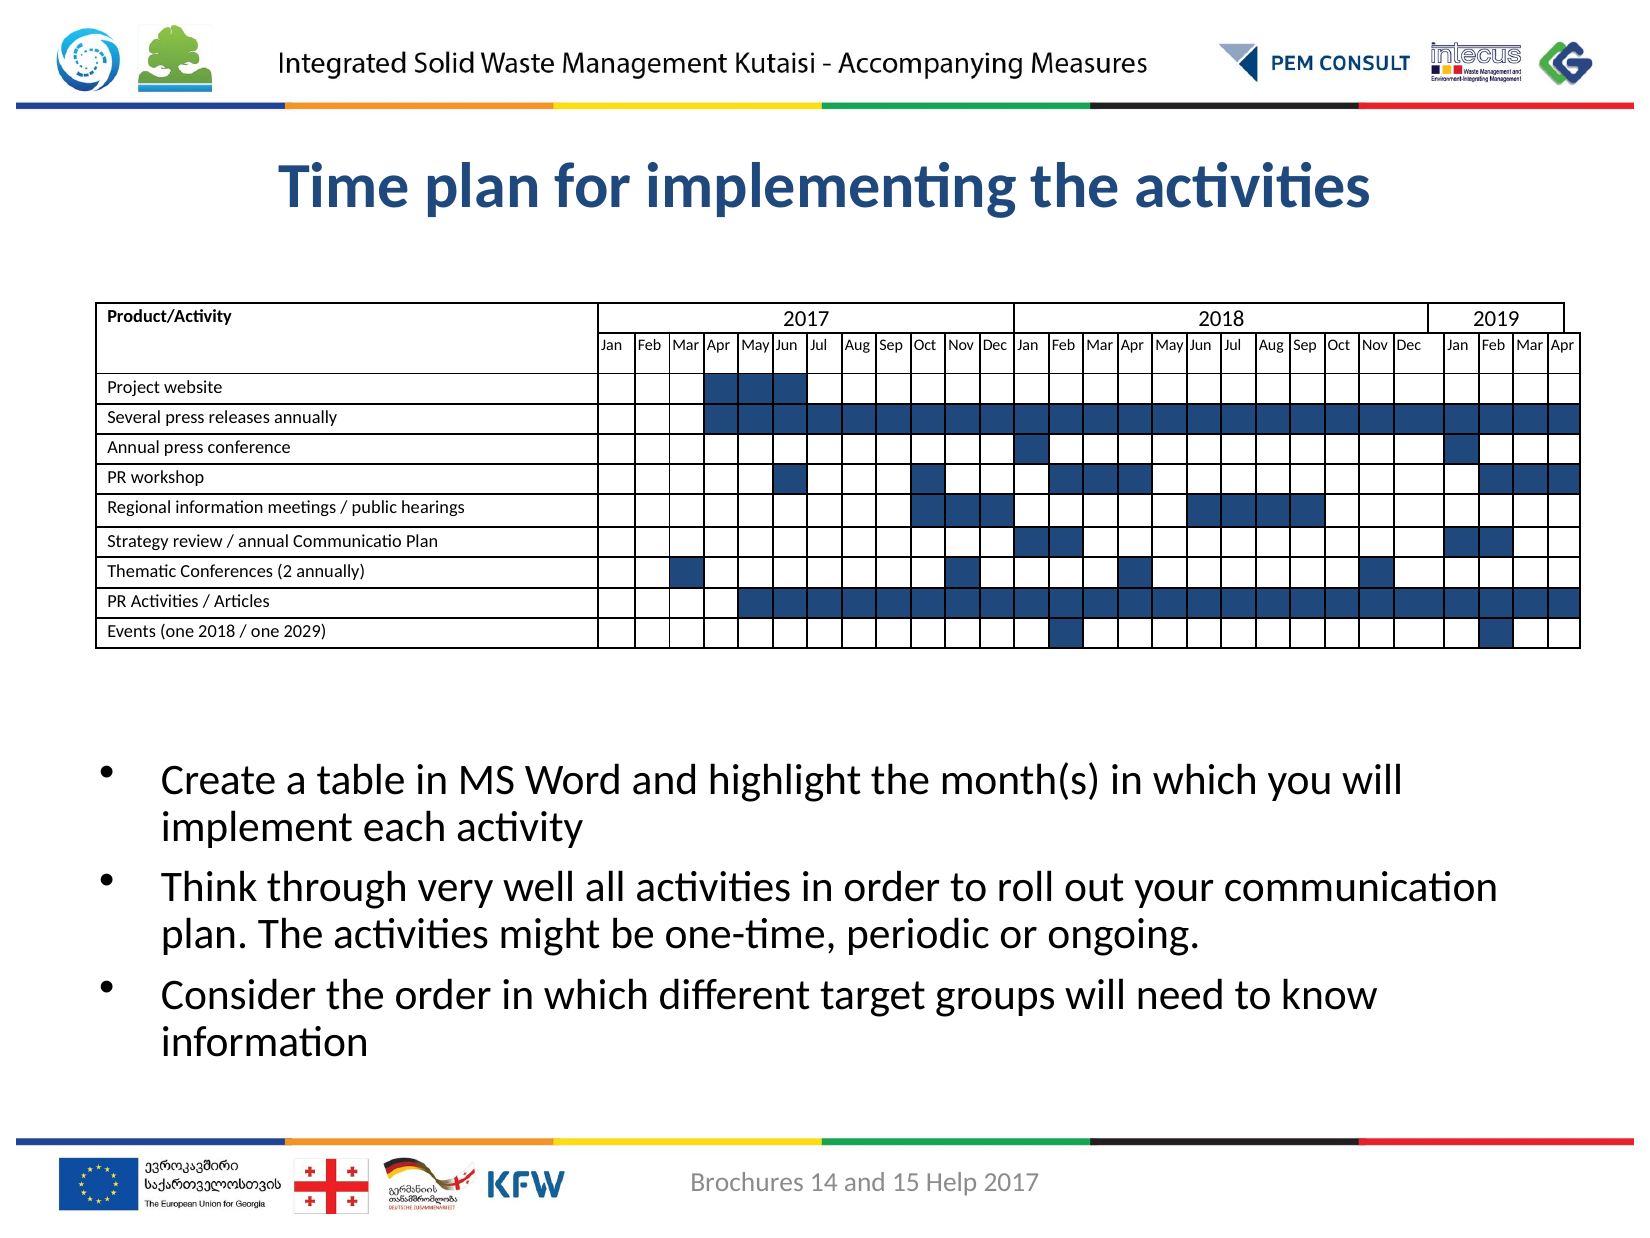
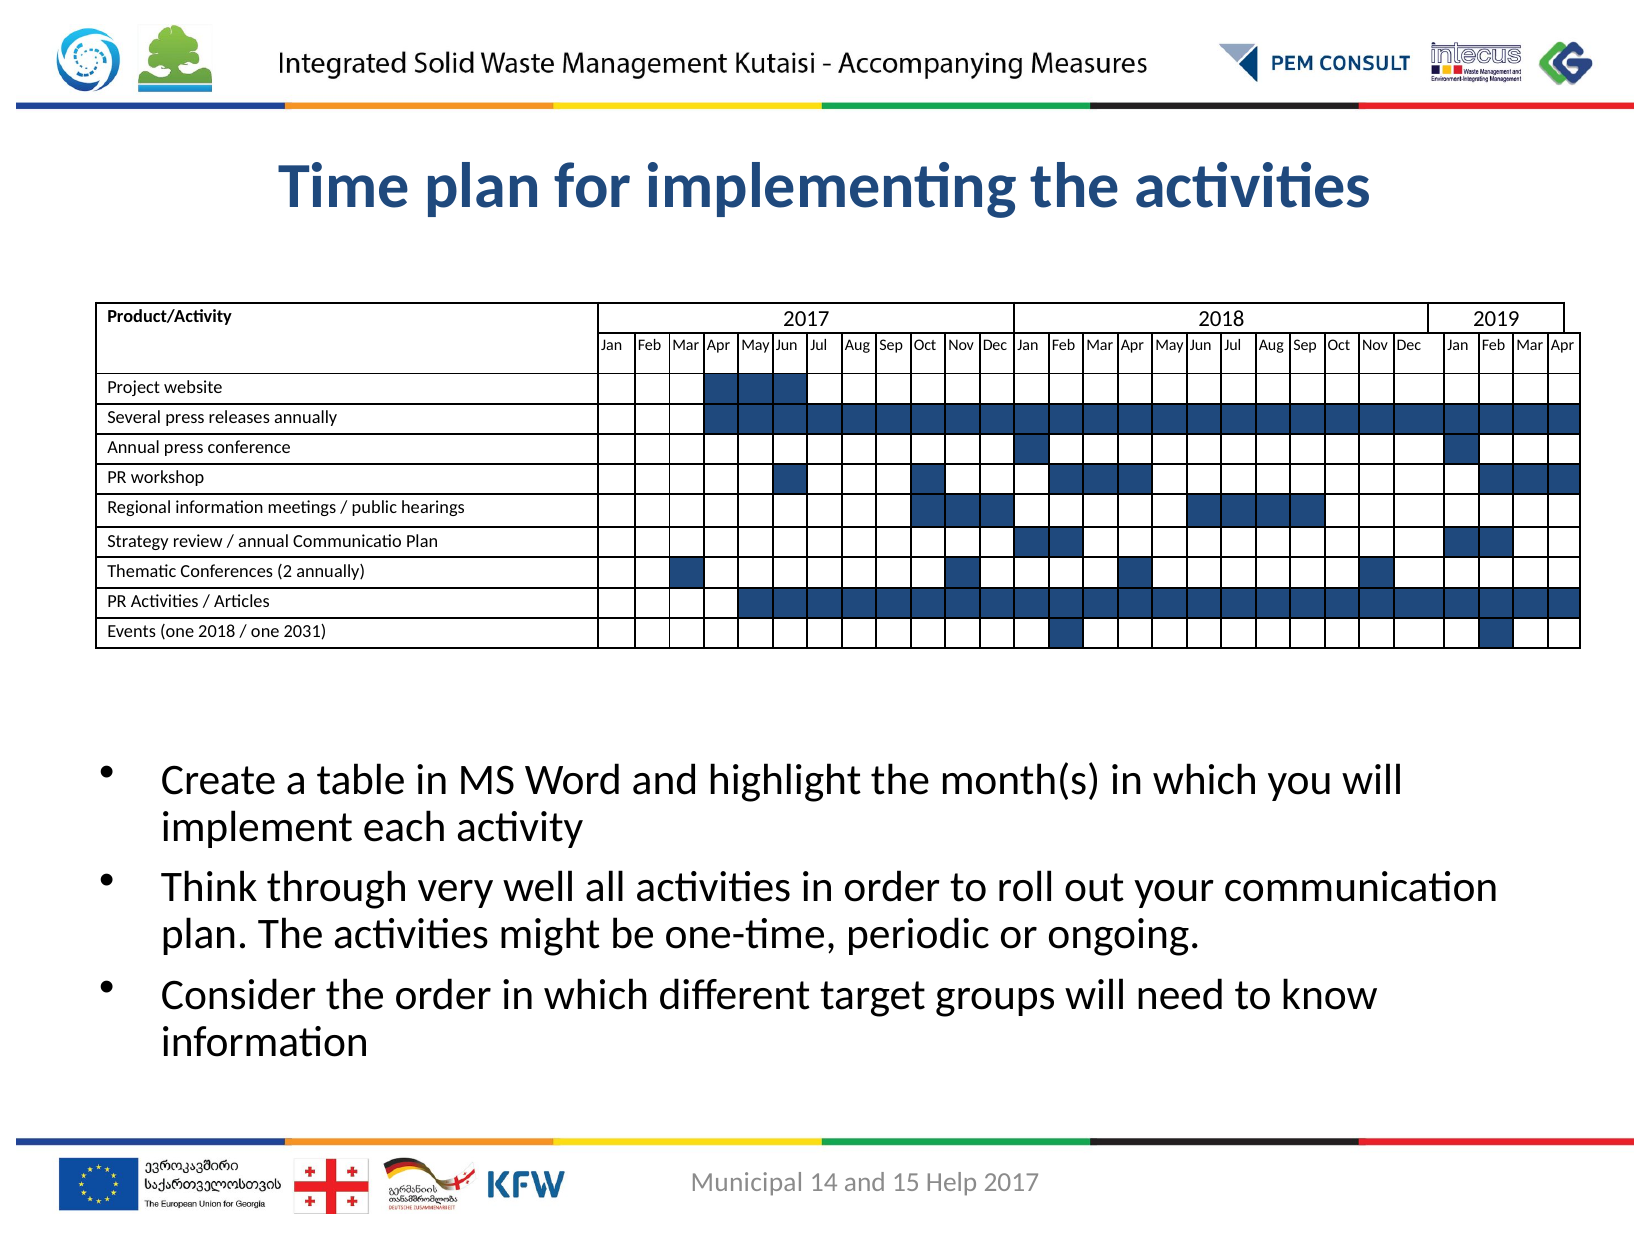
2029: 2029 -> 2031 (305, 631)
Brochures: Brochures -> Municipal (747, 1182)
